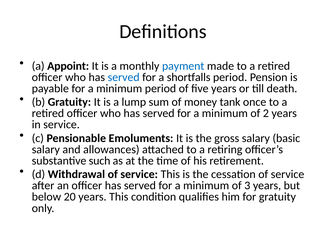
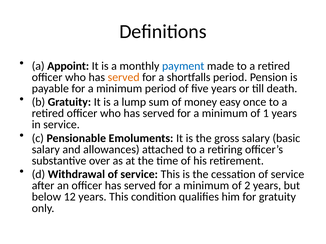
served colour: blue -> orange (124, 77)
tank: tank -> easy (230, 102)
2: 2 -> 1 (266, 114)
such: such -> over (100, 161)
3: 3 -> 2 (247, 186)
20: 20 -> 12 (70, 197)
